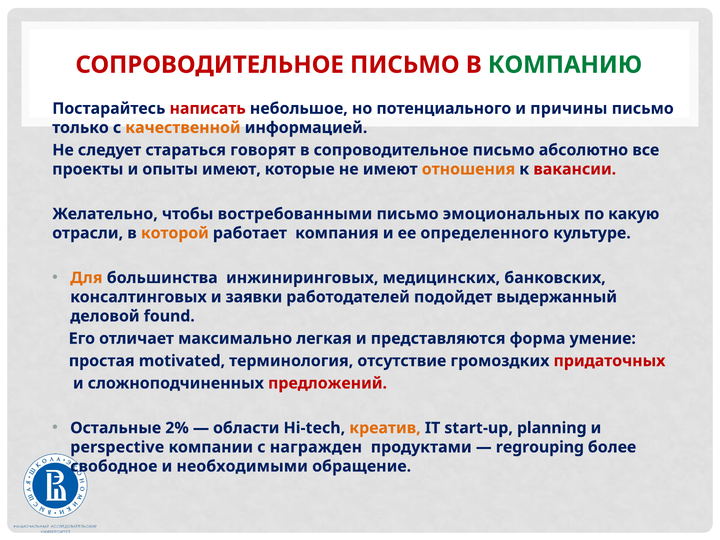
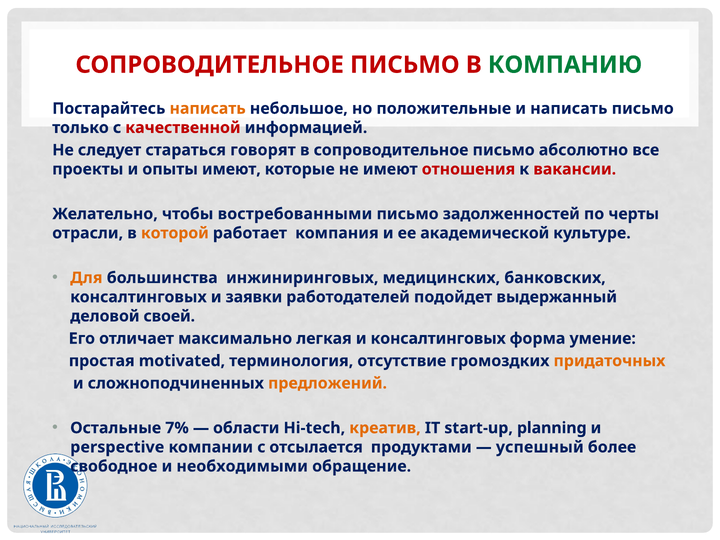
написать colour: red -> orange (208, 109)
потенциального: потенциального -> положительные (444, 109)
и причины: причины -> написать (569, 109)
качественной colour: orange -> red (183, 128)
отношения colour: orange -> red (469, 169)
эмоциональных: эмоциональных -> задолженностей (511, 214)
какую: какую -> черты (634, 214)
определенного: определенного -> академической (485, 233)
found: found -> своей (169, 316)
и представляются: представляются -> консалтинговых (438, 339)
придаточных colour: red -> orange (609, 361)
предложений colour: red -> orange (327, 383)
2%: 2% -> 7% (177, 428)
награжден: награжден -> отсылается (316, 447)
regrouping: regrouping -> успешный (540, 447)
